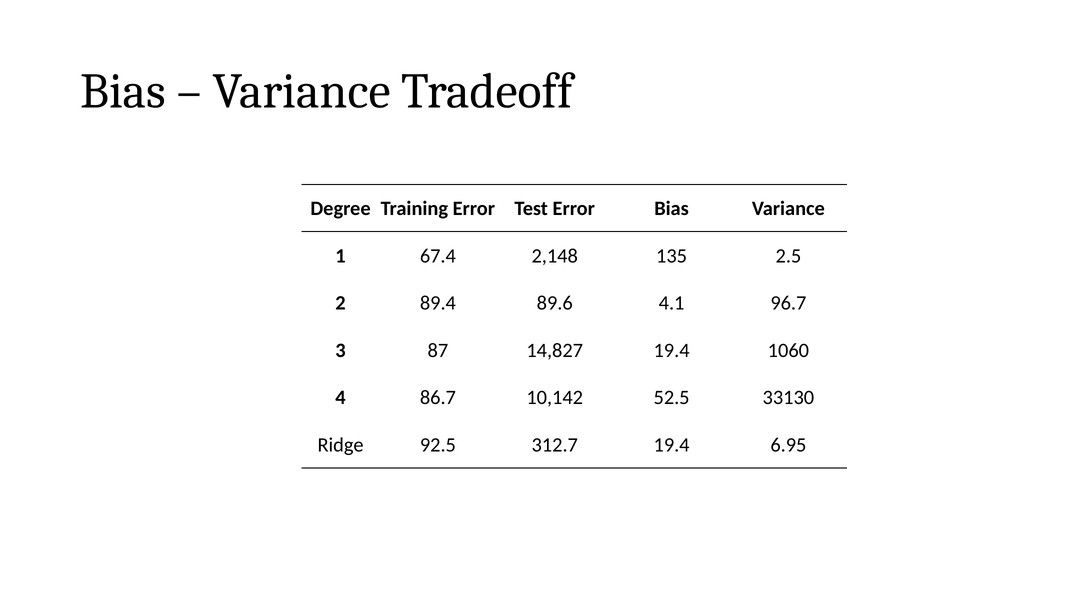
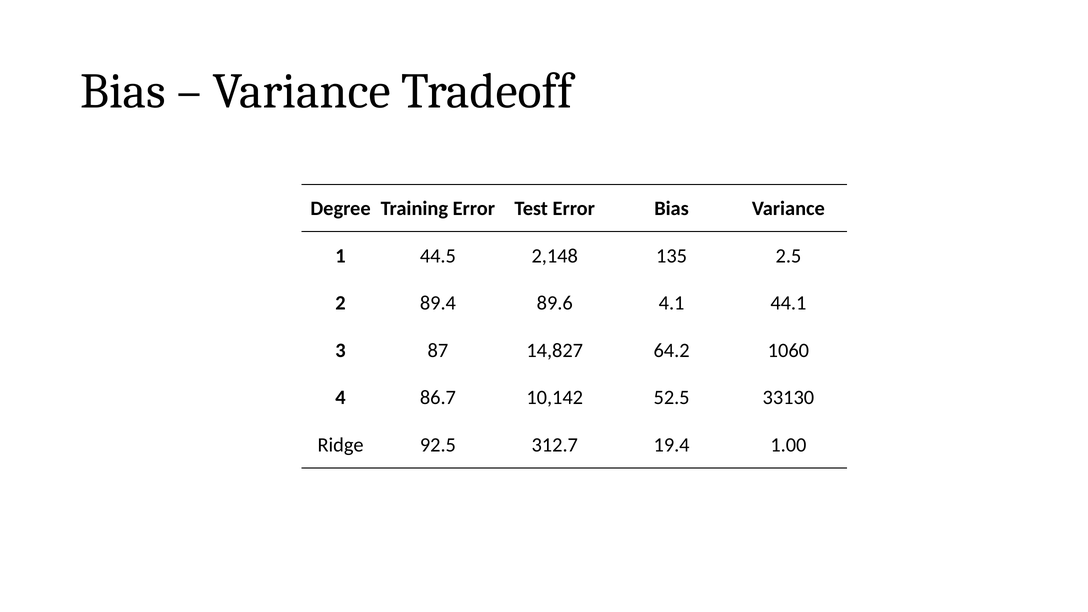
67.4: 67.4 -> 44.5 (438, 256)
96.7: 96.7 -> 44.1 (788, 303)
14,827 19.4: 19.4 -> 64.2 (672, 350)
6.95: 6.95 -> 1.00 (788, 445)
